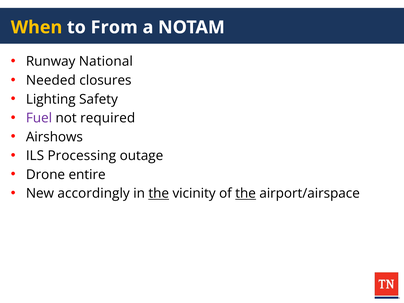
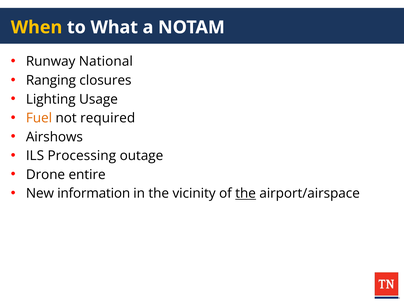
From: From -> What (114, 27)
Needed: Needed -> Ranging (51, 80)
Safety: Safety -> Usage (98, 99)
Fuel colour: purple -> orange (39, 118)
accordingly: accordingly -> information (94, 193)
the underline: present -> none (159, 193)
